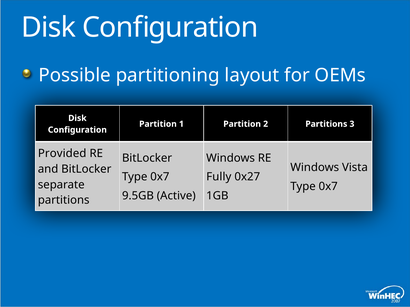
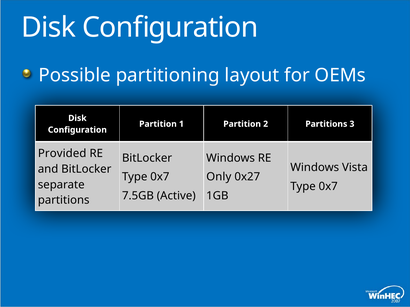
Fully: Fully -> Only (219, 177)
9.5GB: 9.5GB -> 7.5GB (138, 196)
